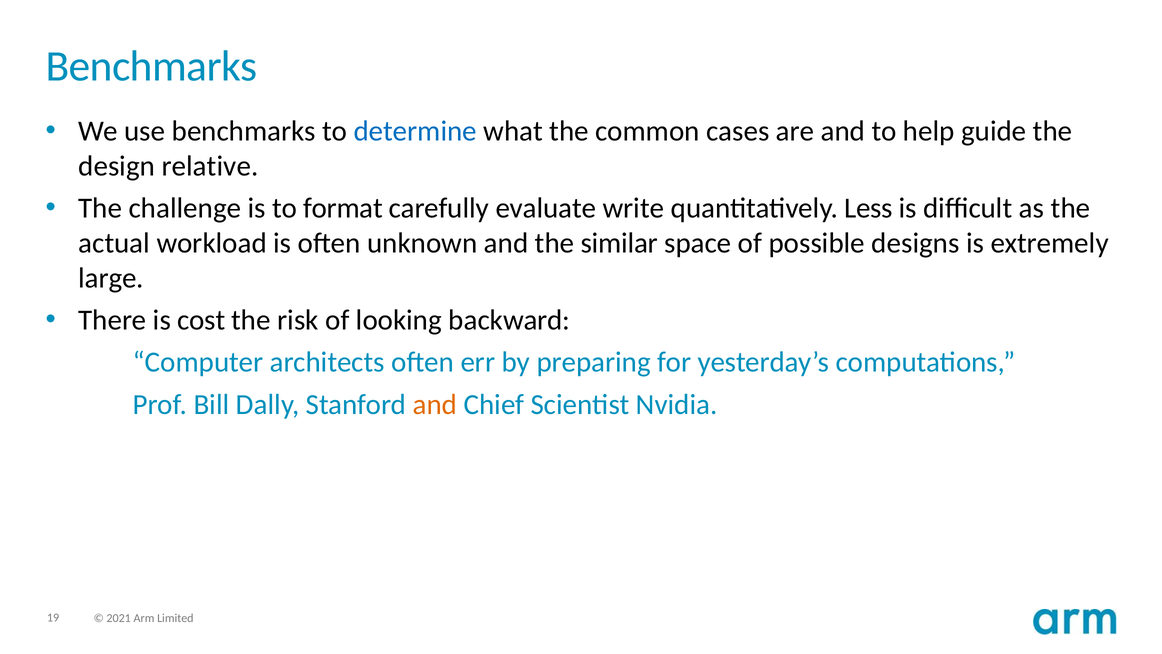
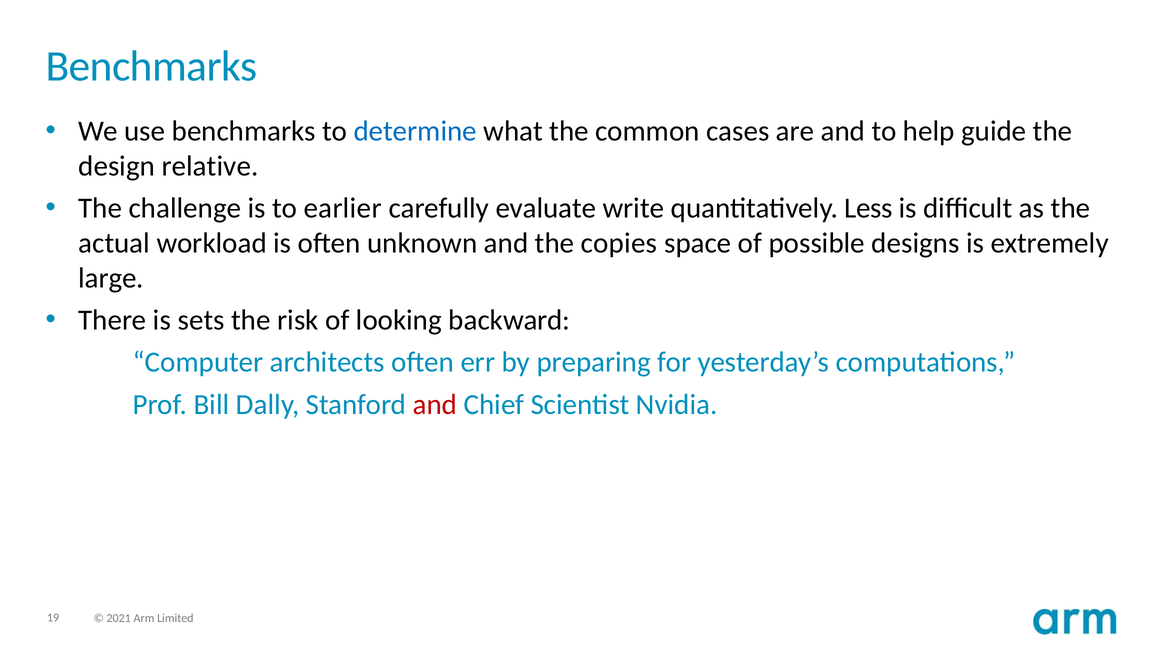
format: format -> earlier (343, 208)
similar: similar -> copies (619, 243)
cost: cost -> sets (201, 320)
and colour: orange -> red (435, 404)
